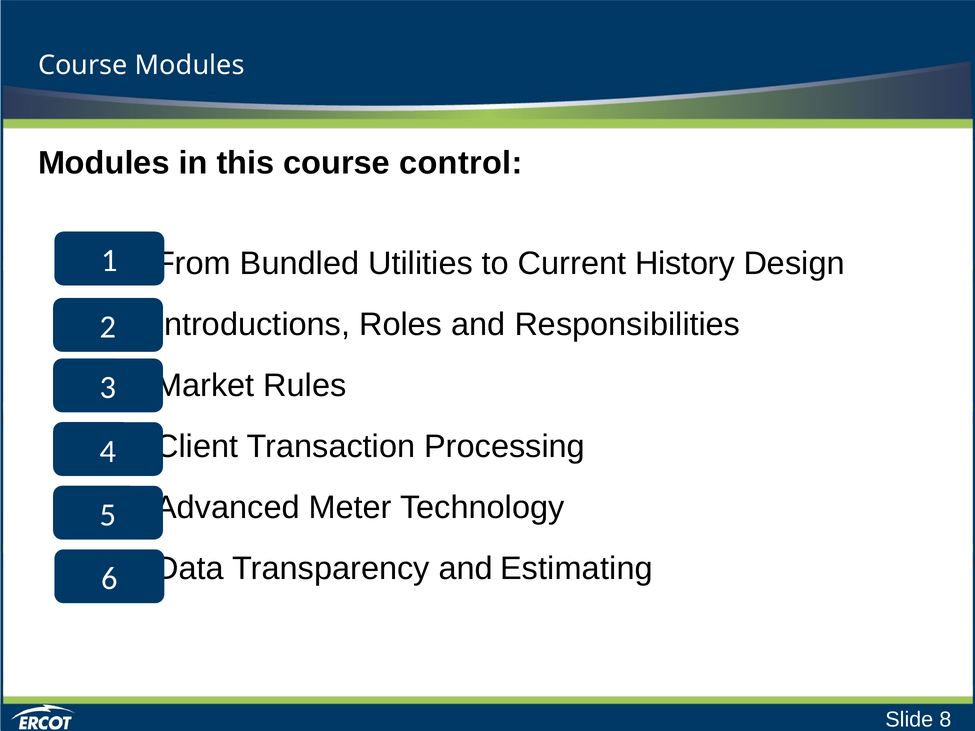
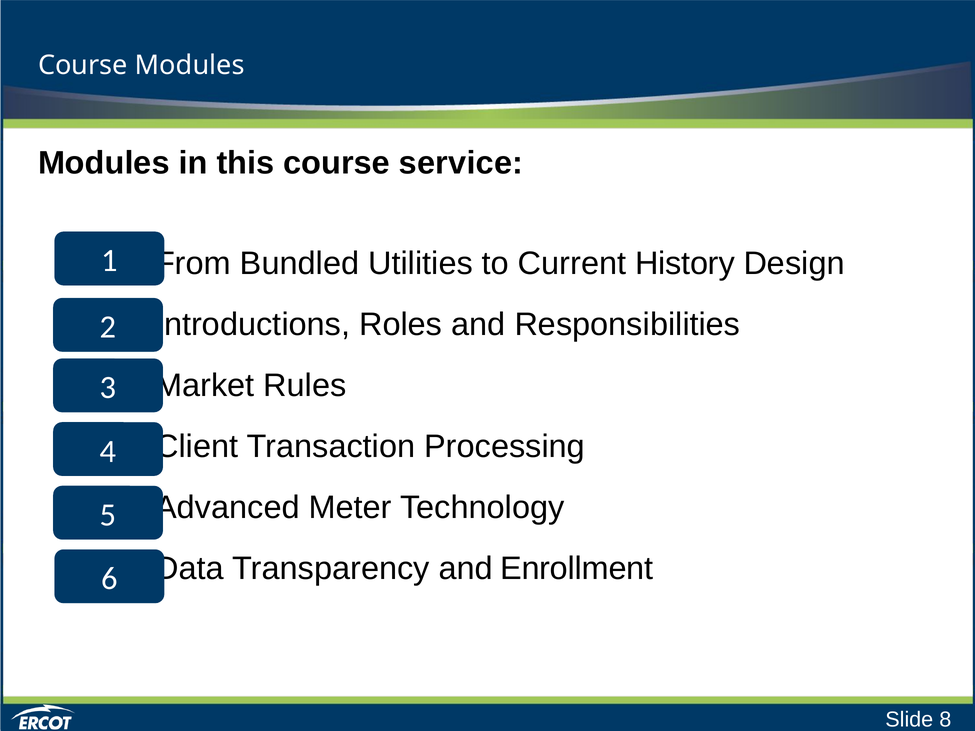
control: control -> service (461, 163)
Estimating: Estimating -> Enrollment (577, 569)
